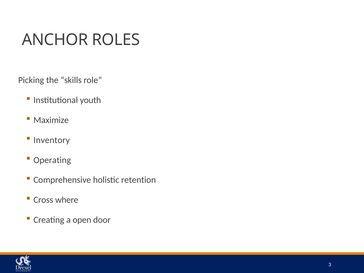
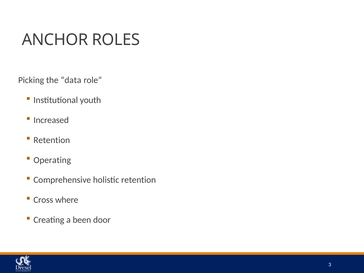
skills: skills -> data (71, 80)
Maximize: Maximize -> Increased (51, 120)
Inventory: Inventory -> Retention (52, 140)
open: open -> been (82, 220)
